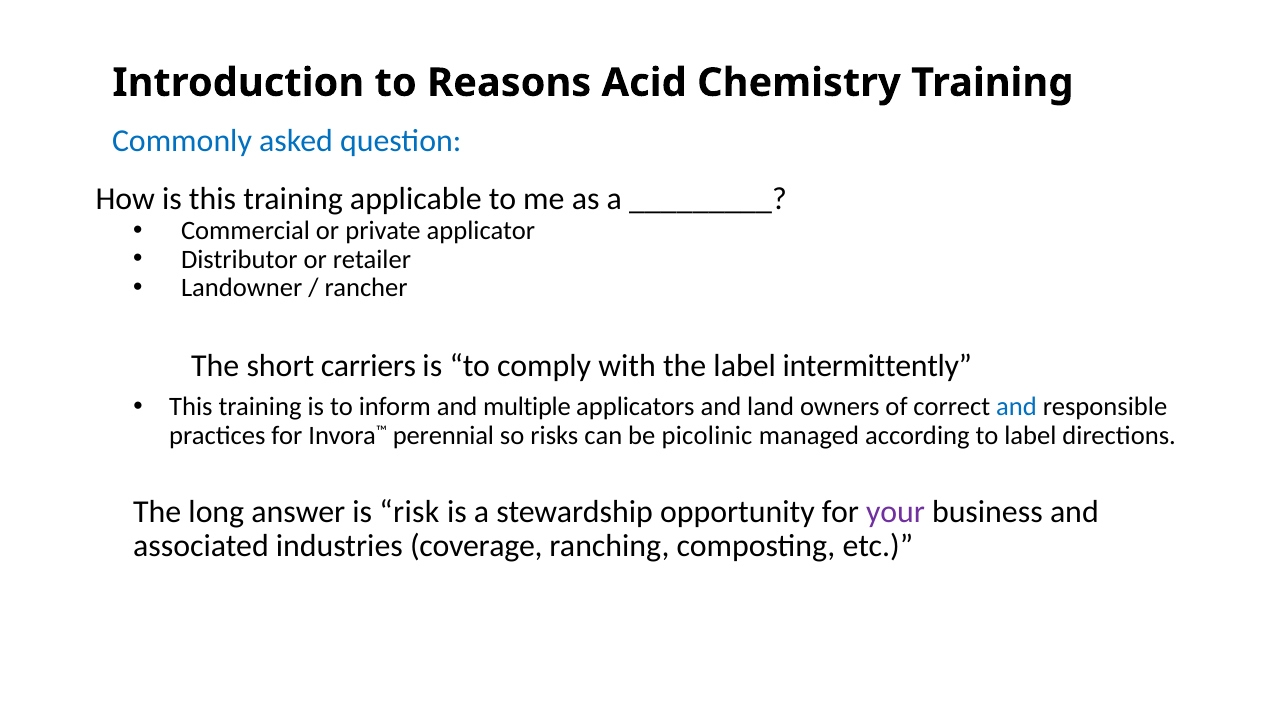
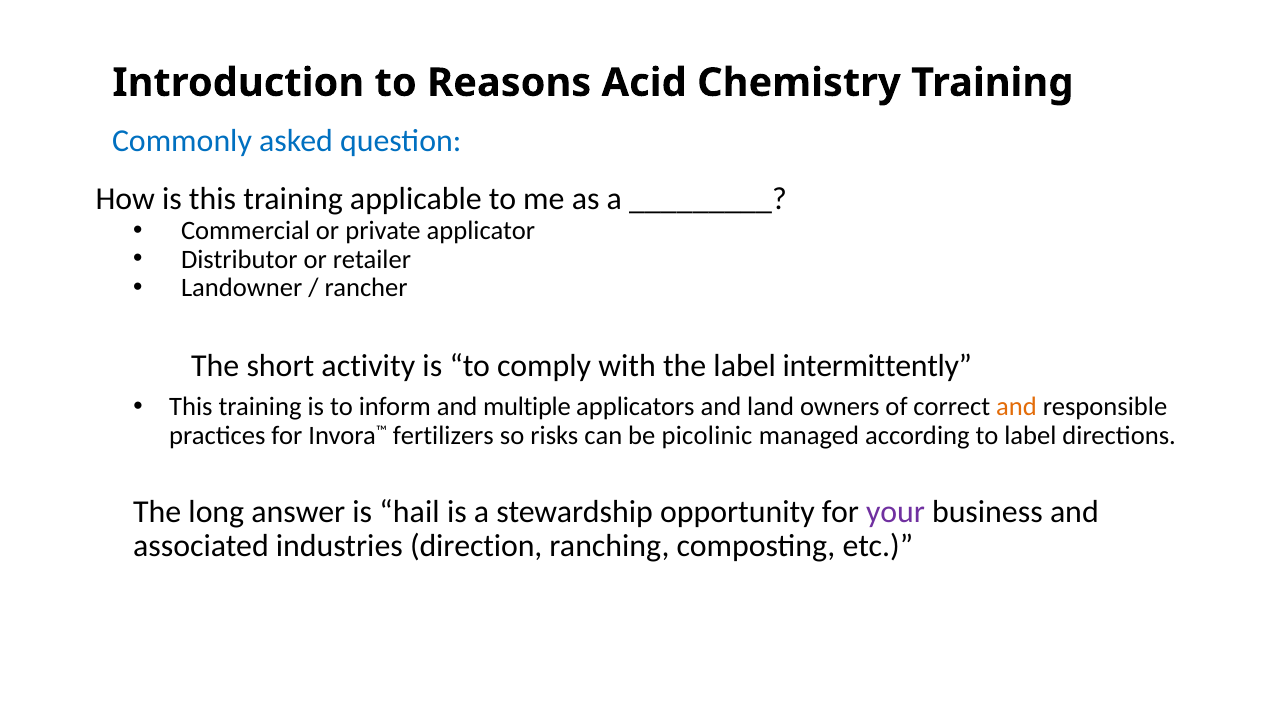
carriers: carriers -> activity (368, 367)
and colour: blue -> orange (1017, 407)
perennial: perennial -> fertilizers (443, 436)
risk: risk -> hail (410, 512)
coverage: coverage -> direction (476, 547)
